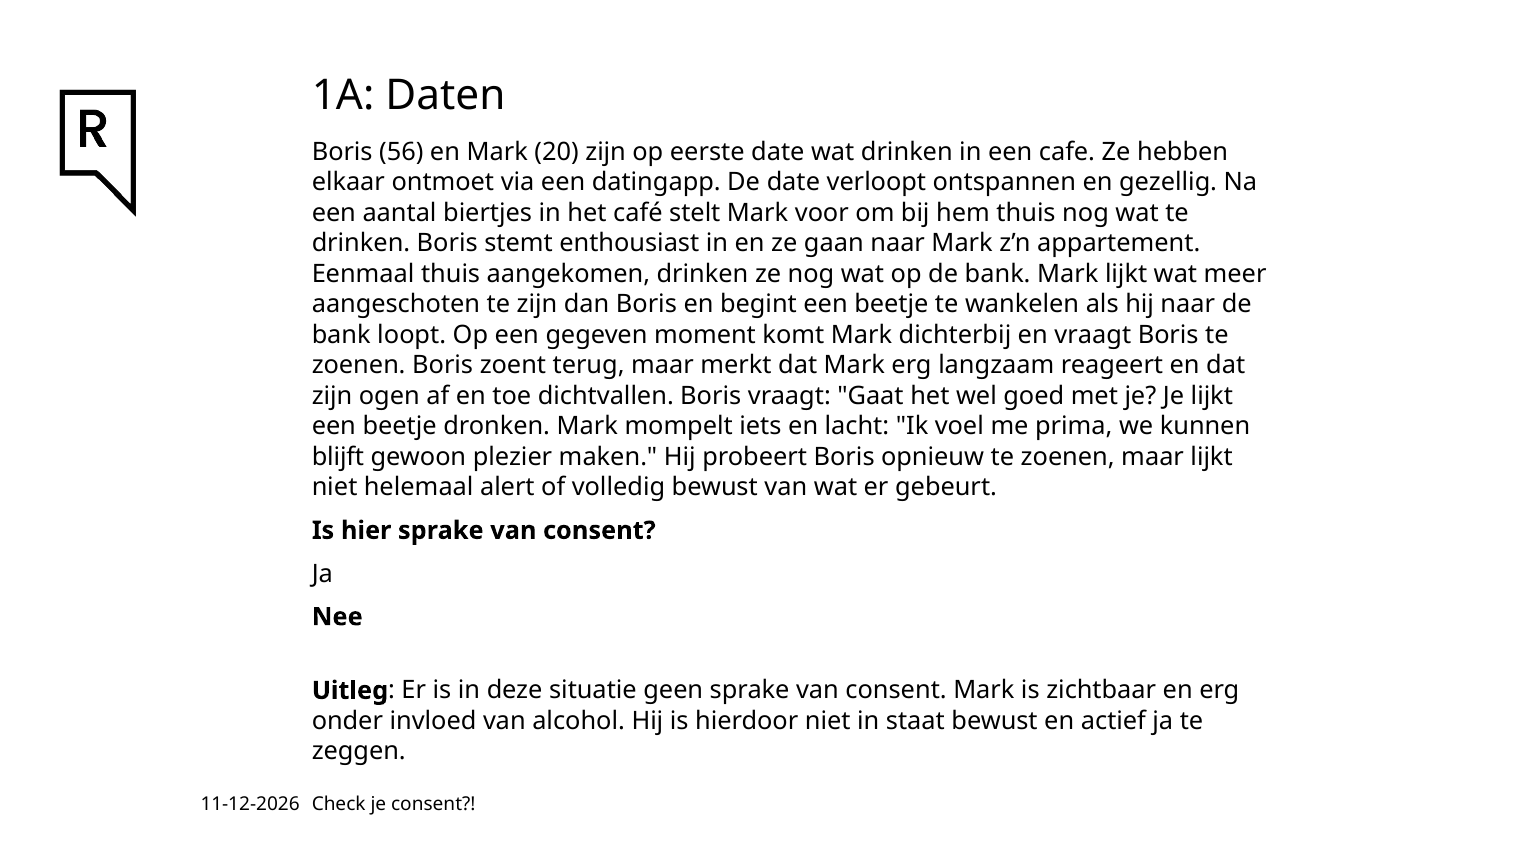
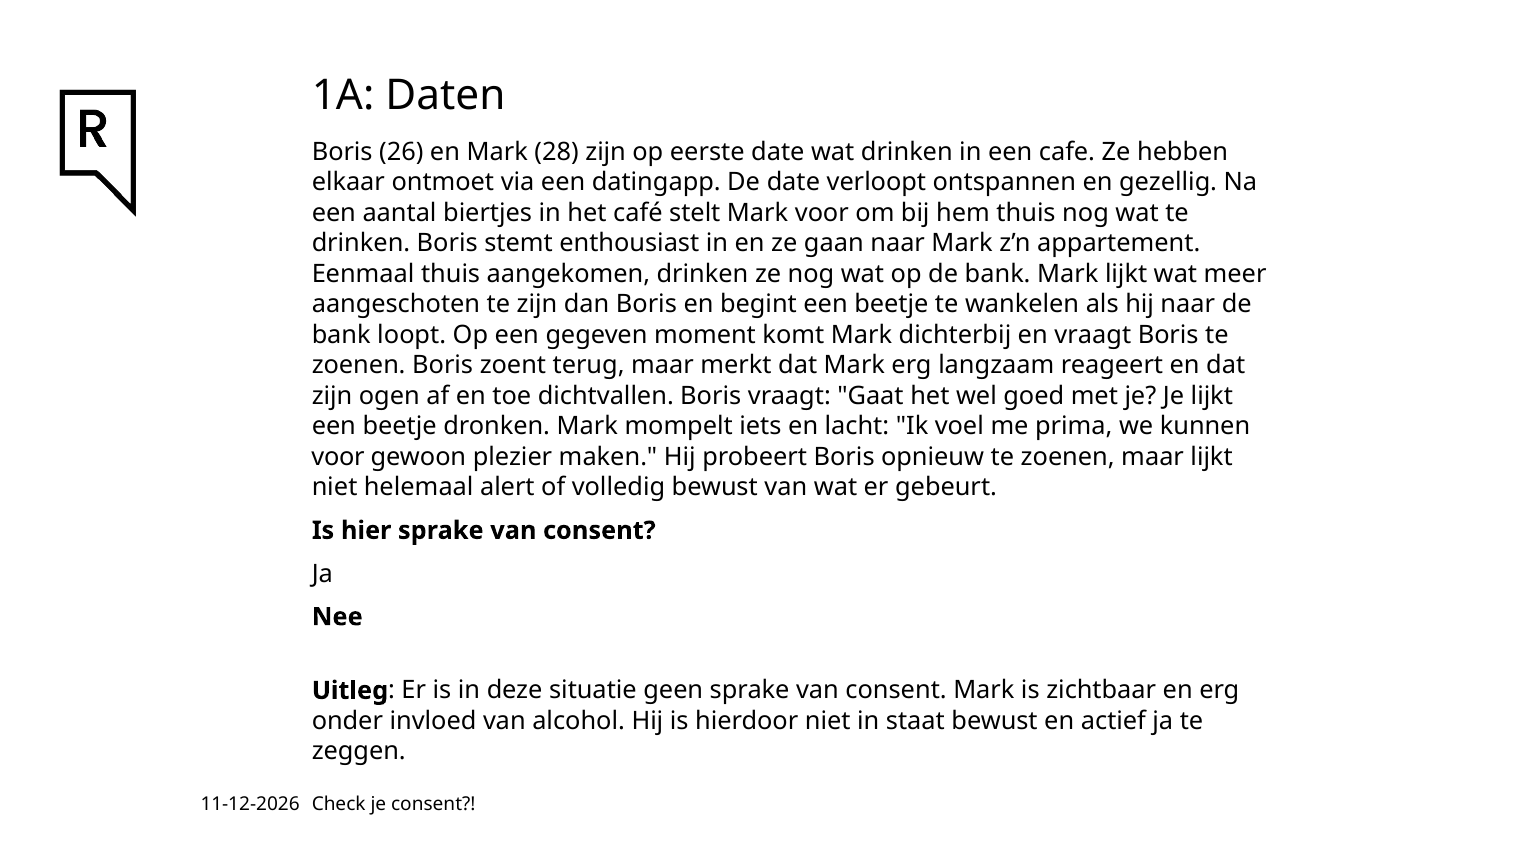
56: 56 -> 26 (401, 152)
20: 20 -> 28 (557, 152)
blijft: blijft -> voor (338, 457)
